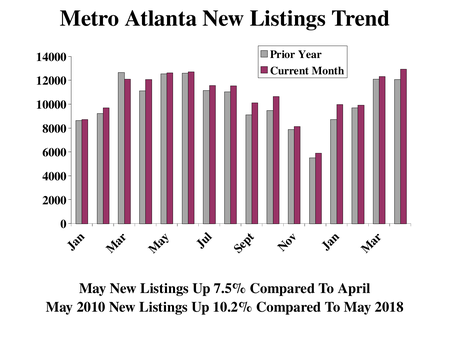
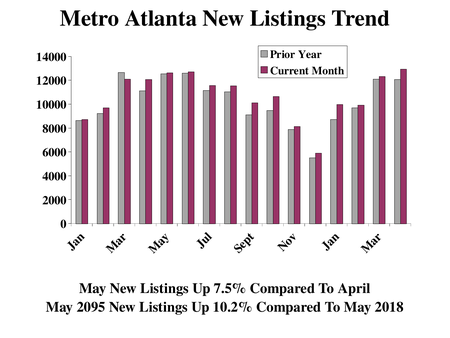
2010: 2010 -> 2095 (91, 307)
